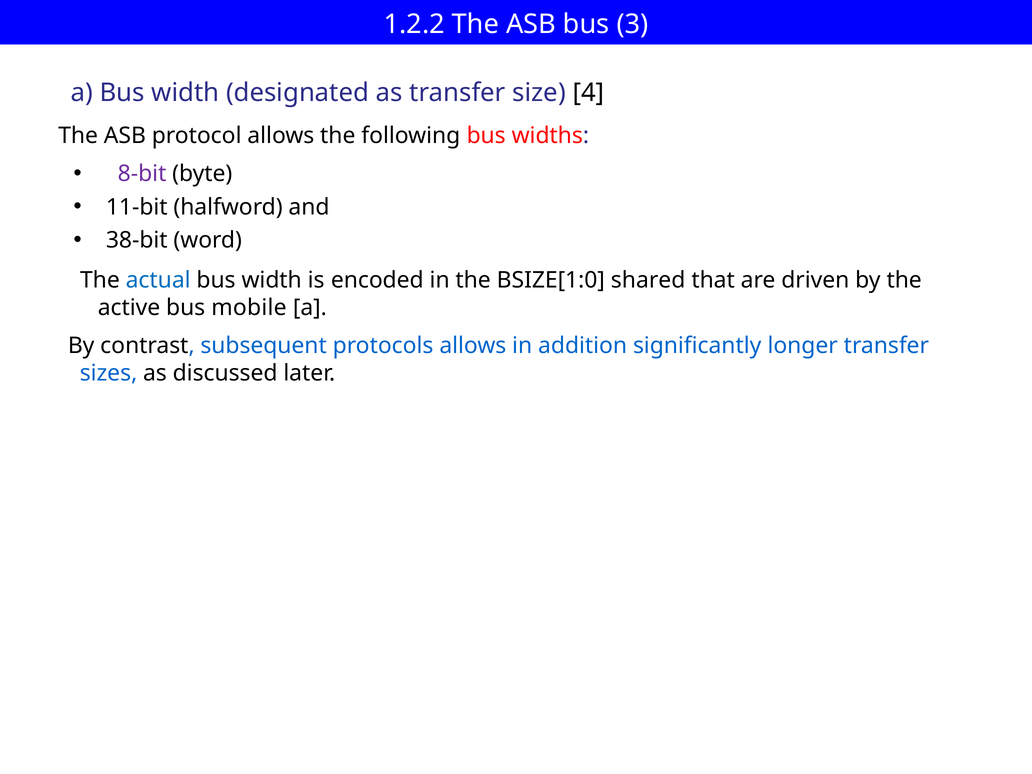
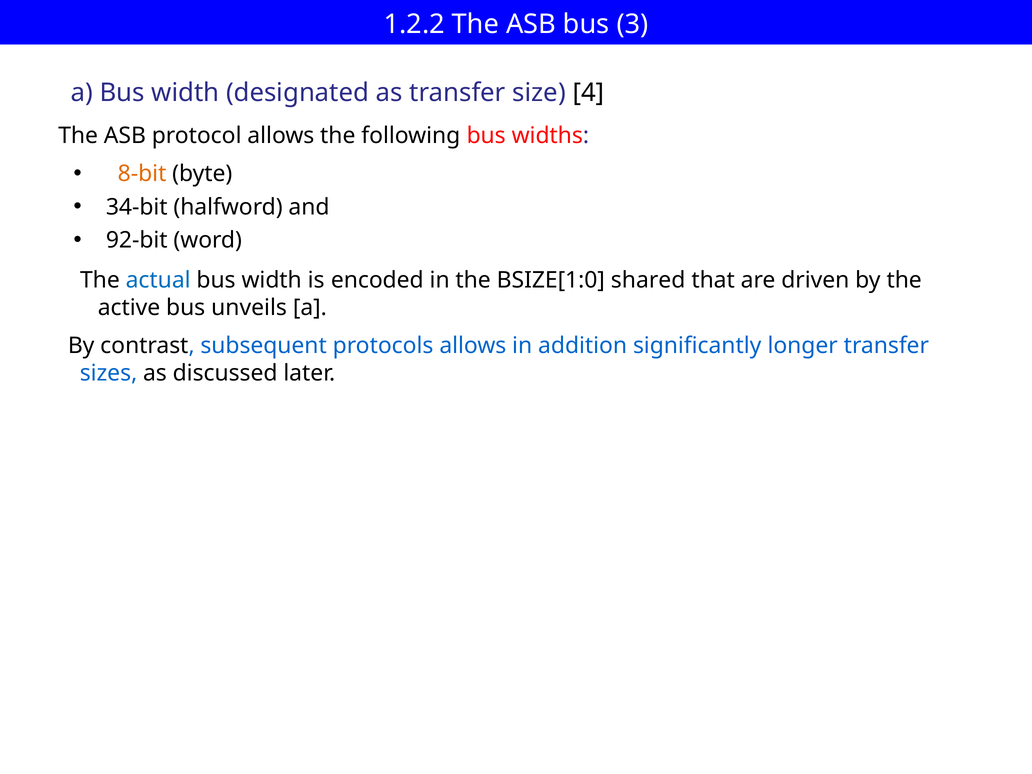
8-bit colour: purple -> orange (142, 174)
11-bit: 11-bit -> 34-bit (137, 207)
38-bit: 38-bit -> 92-bit (137, 240)
mobile: mobile -> unveils (249, 308)
